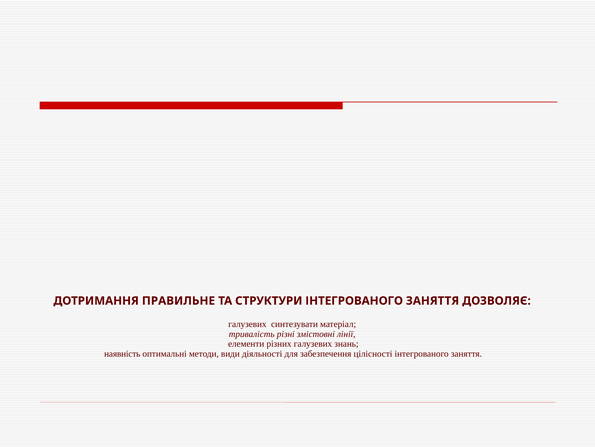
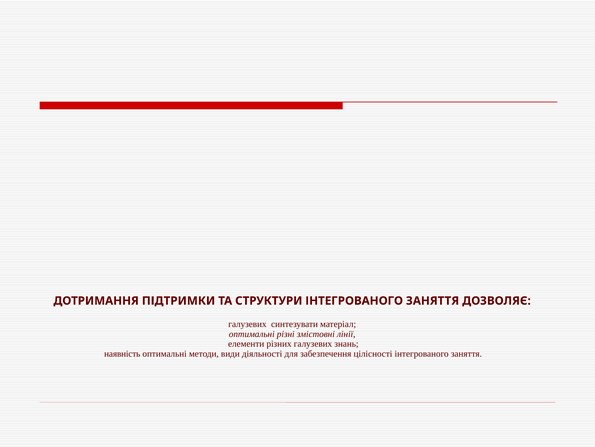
ПРАВИЛЬНЕ: ПРАВИЛЬНЕ -> ПІДТРИМКИ (179, 300)
тривалість: тривалість -> оптимальні (252, 333)
